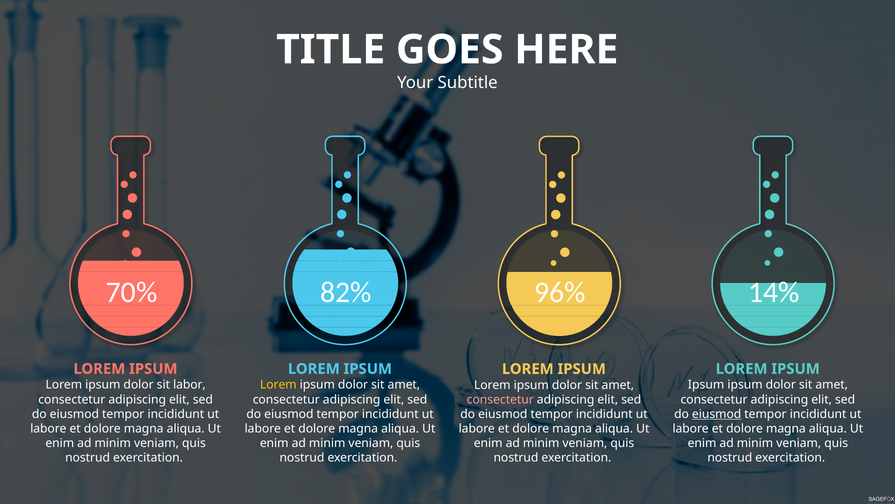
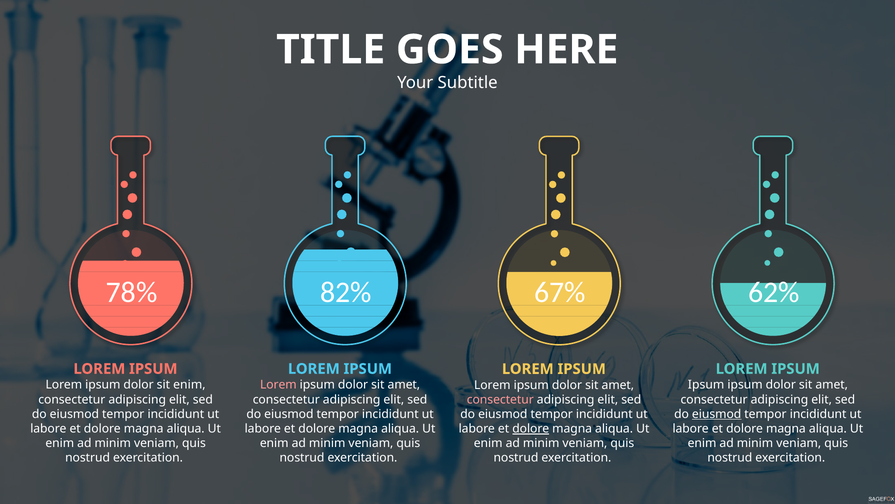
70%: 70% -> 78% (132, 292)
14%: 14% -> 62% (774, 292)
96%: 96% -> 67% (560, 292)
sit labor: labor -> enim (189, 385)
Lorem colour: yellow -> pink (278, 385)
dolore underline: none -> present (531, 428)
